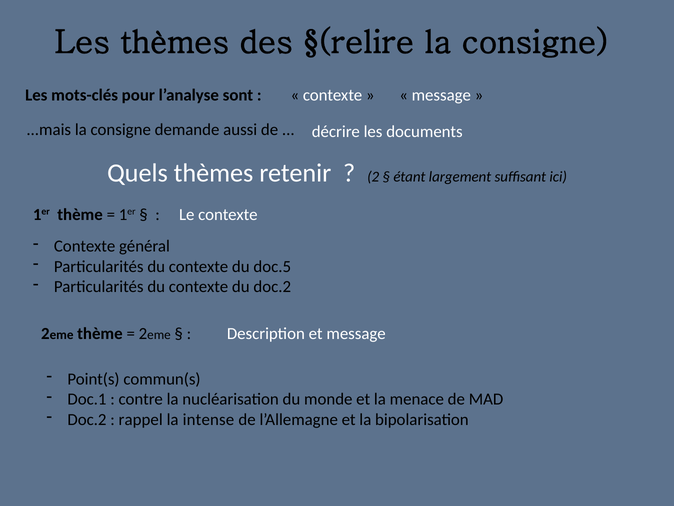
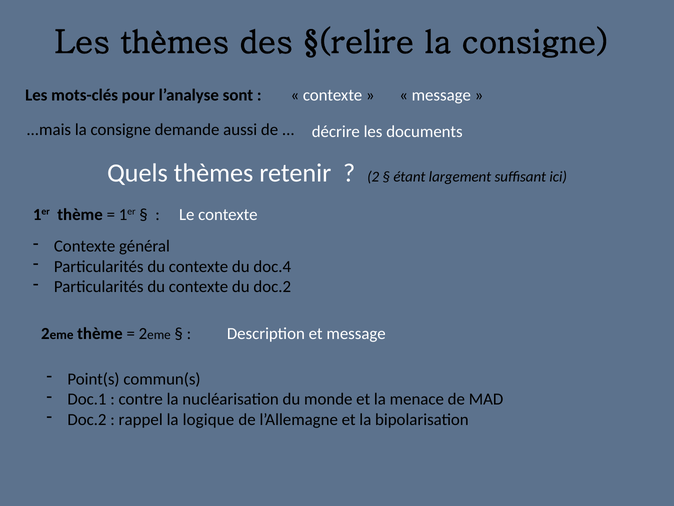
doc.5: doc.5 -> doc.4 (272, 266)
intense: intense -> logique (208, 419)
